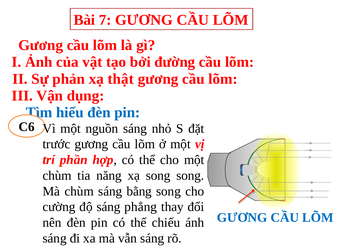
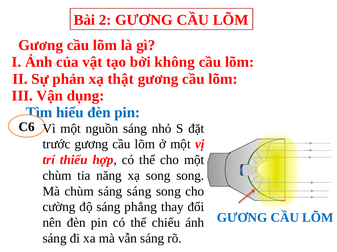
7: 7 -> 2 (105, 20)
đường: đường -> không (175, 62)
phần: phần -> thiểu (74, 160)
sáng bằng: bằng -> sáng (139, 192)
